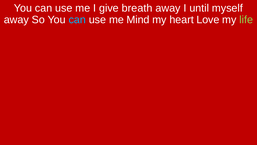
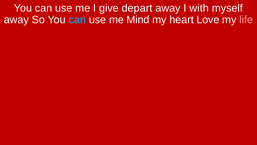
breath: breath -> depart (137, 8)
until: until -> with (199, 8)
life colour: light green -> pink (246, 20)
